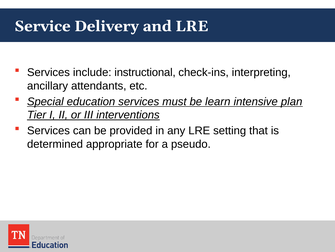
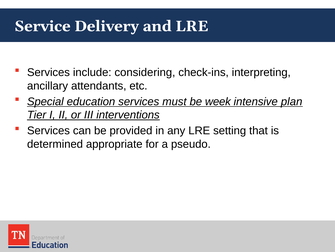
instructional: instructional -> considering (145, 72)
learn: learn -> week (218, 101)
